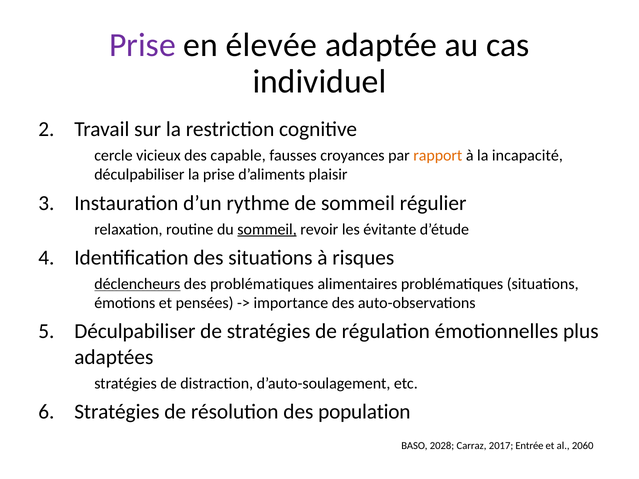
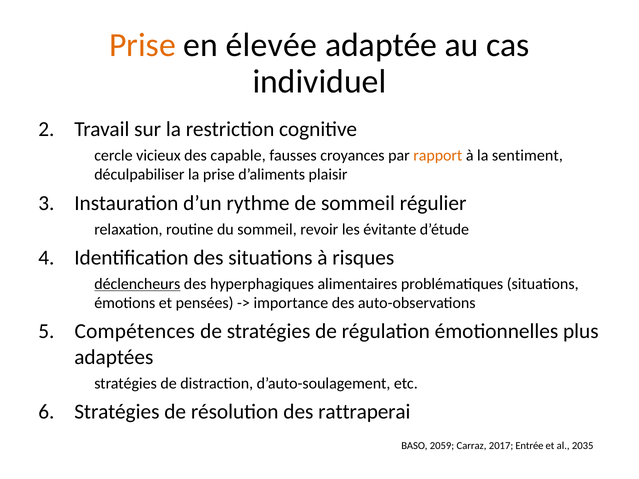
Prise colour: purple -> orange (142, 45)
incapacité: incapacité -> sentiment (527, 156)
sommeil underline: present -> none (267, 229)
des problématiques: problématiques -> hyperphagiques (262, 284)
Déculpabiliser: Déculpabiliser -> Compétences (135, 332)
population: population -> rattraperai (364, 412)
2028: 2028 -> 2059 (442, 446)
2060: 2060 -> 2035 (583, 446)
